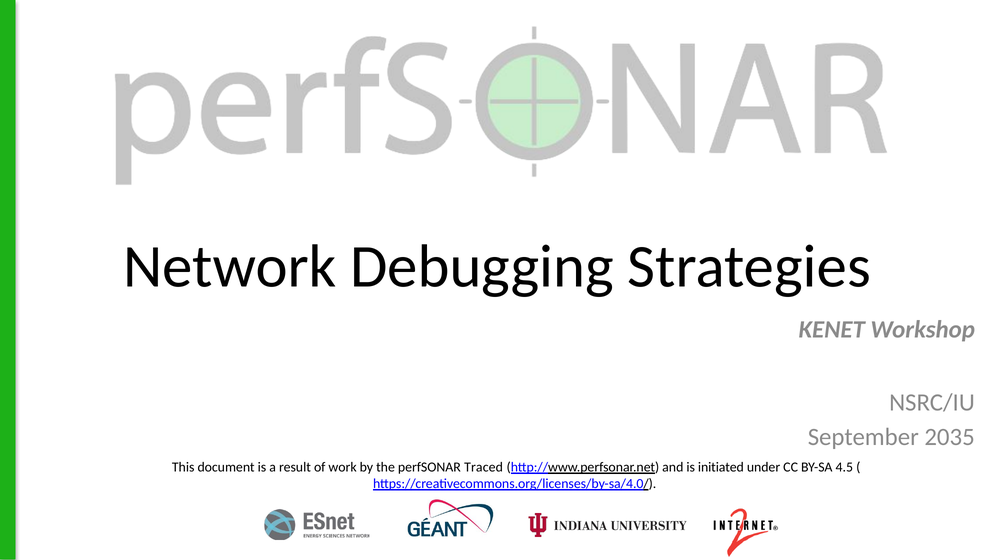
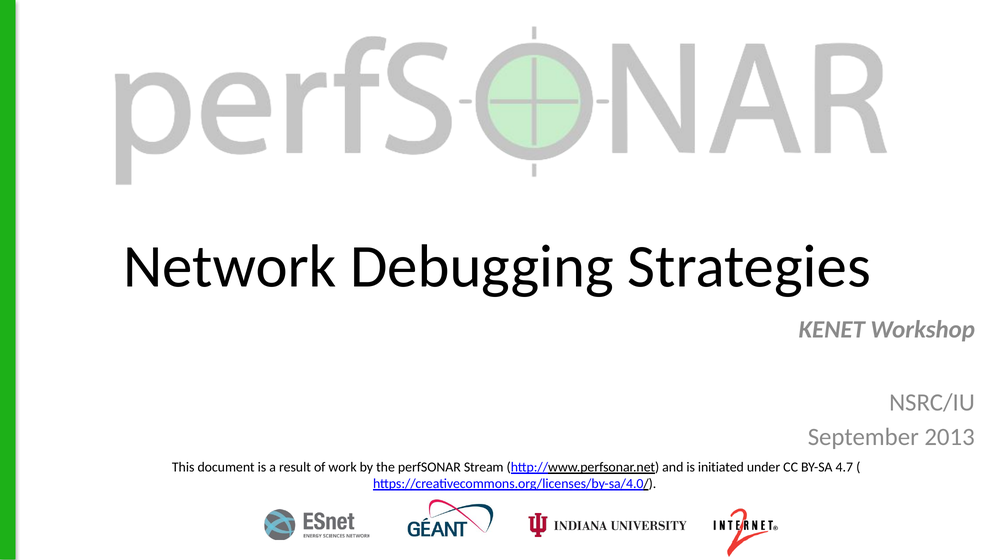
2035: 2035 -> 2013 (950, 437)
Traced: Traced -> Stream (484, 467)
4.5: 4.5 -> 4.7 (844, 467)
